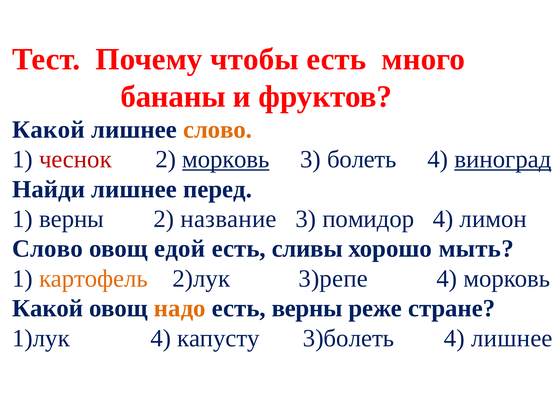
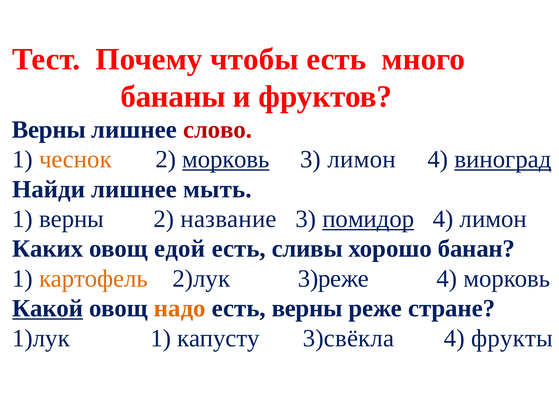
Какой: Какой -> Верны (49, 130)
слово colour: orange -> red (218, 130)
чеснок colour: red -> orange (75, 159)
3 болеть: болеть -> лимон (362, 159)
перед: перед -> мыть (217, 189)
помидор underline: none -> present (368, 219)
Слово: Слово -> Каких (48, 249)
мыть: мыть -> банан (477, 249)
3)репе: 3)репе -> 3)реже (333, 279)
Какой underline: none -> present (48, 309)
1)лук 4: 4 -> 1 (161, 338)
3)болеть: 3)болеть -> 3)свёкла (349, 338)
4 лишнее: лишнее -> фрукты (512, 338)
